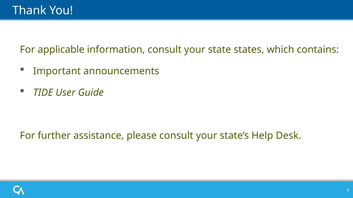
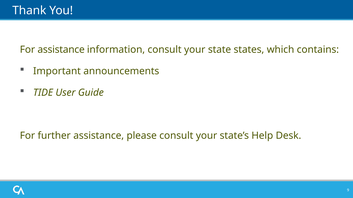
For applicable: applicable -> assistance (61, 50)
